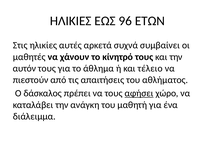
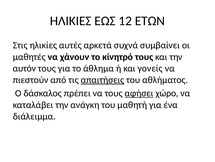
96: 96 -> 12 (125, 21)
τέλειο: τέλειο -> γονείς (150, 68)
απαιτήσεις underline: none -> present (102, 80)
